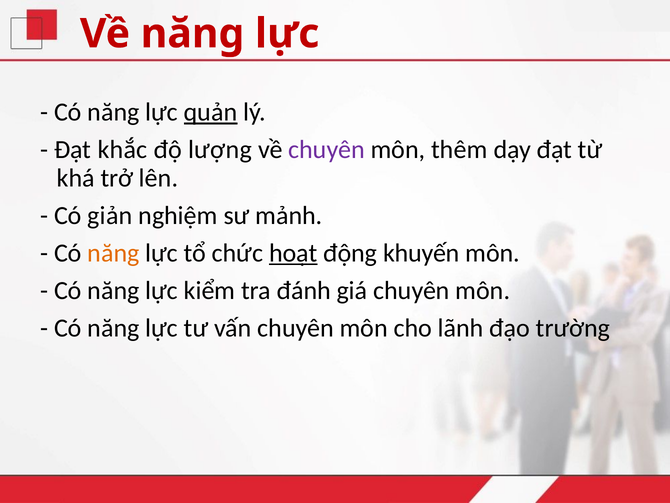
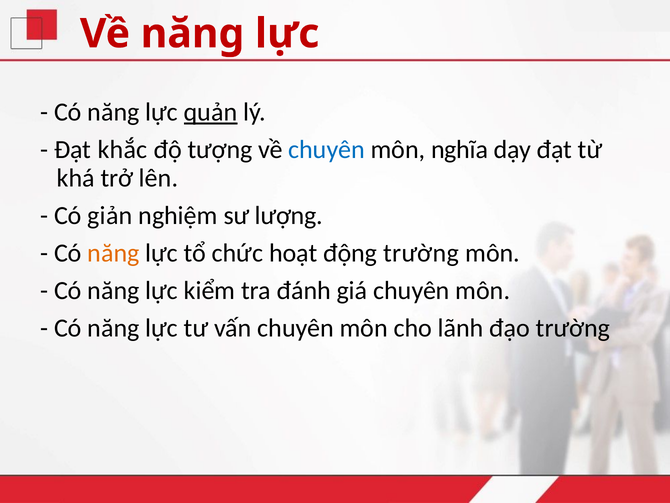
lượng: lượng -> tượng (220, 150)
chuyên colour: purple -> blue (327, 150)
thêm: thêm -> nghĩa (460, 150)
mảnh: mảnh -> lượng (289, 215)
hoạt underline: present -> none (293, 253)
động khuyến: khuyến -> trường (421, 253)
